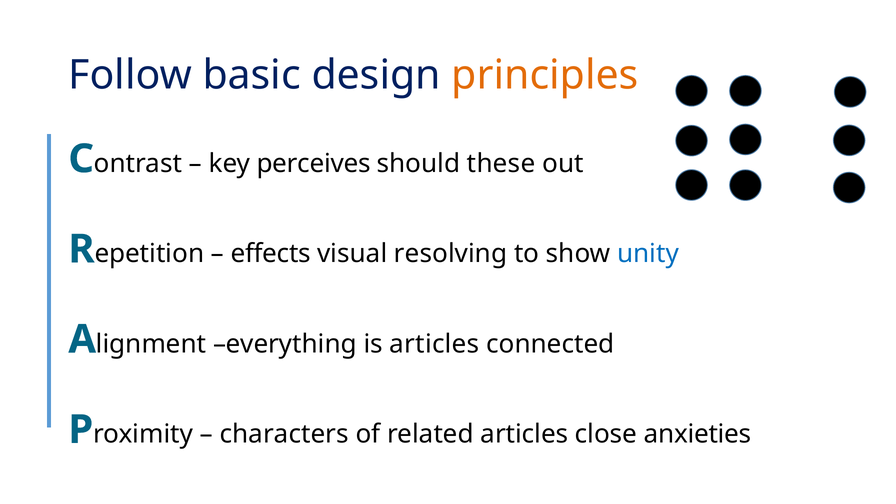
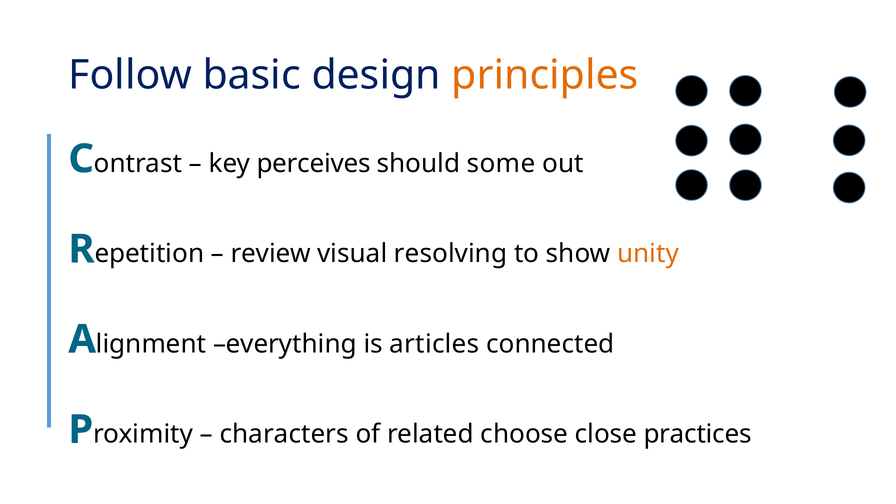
these: these -> some (501, 164)
effects: effects -> review (271, 254)
unity colour: blue -> orange (648, 254)
related articles: articles -> choose (524, 434)
anxieties: anxieties -> practices (698, 434)
